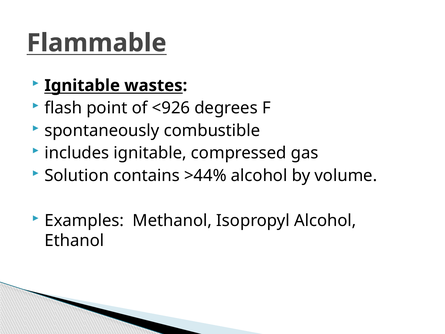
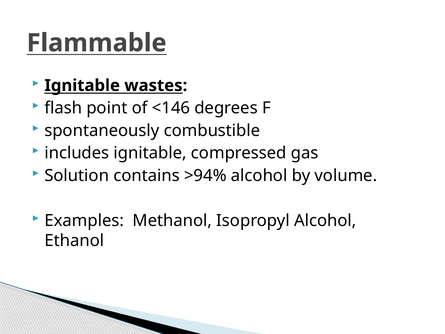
<926: <926 -> <146 (171, 108)
>44%: >44% -> >94% (205, 176)
